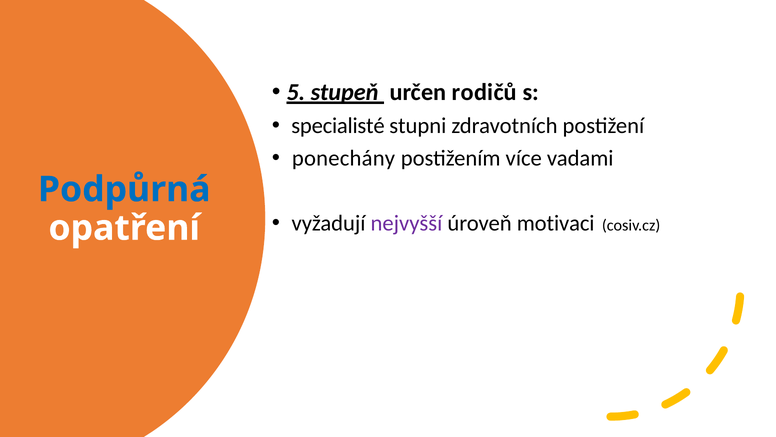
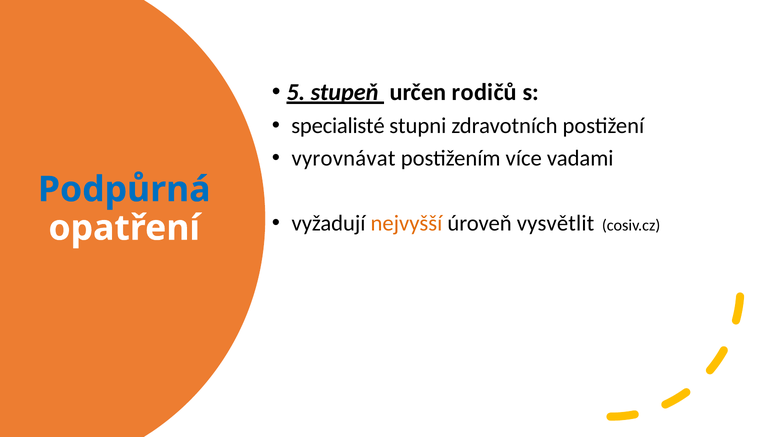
ponechány: ponechány -> vyrovnávat (344, 158)
nejvyšší colour: purple -> orange (406, 223)
motivaci: motivaci -> vysvětlit (556, 223)
